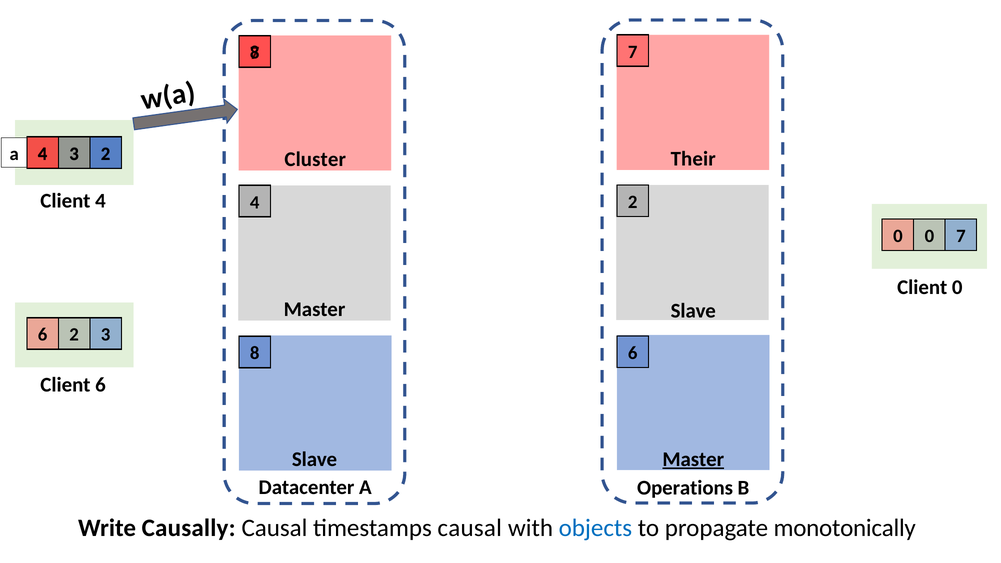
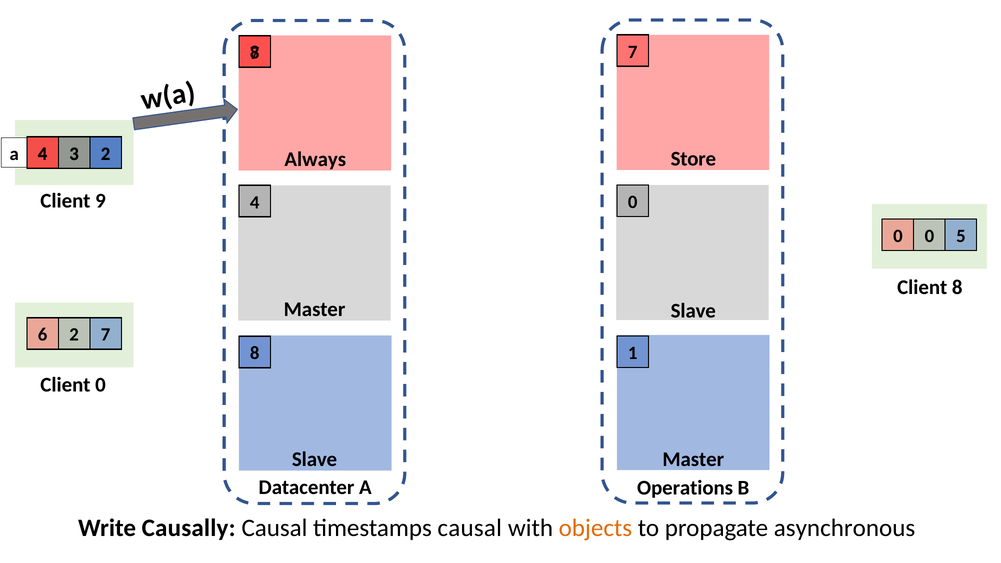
Their: Their -> Store (693, 159)
Cluster: Cluster -> Always (315, 159)
Client 4: 4 -> 9 (100, 201)
4 2: 2 -> 0 (633, 202)
0 7: 7 -> 5 (961, 236)
Client 0: 0 -> 8 (957, 287)
2 3: 3 -> 7 (106, 335)
8 6: 6 -> 1 (633, 353)
Client 6: 6 -> 0 (100, 385)
Master underline: present -> none (693, 459)
objects colour: blue -> orange (595, 528)
monotonically: monotonically -> asynchronous (845, 528)
